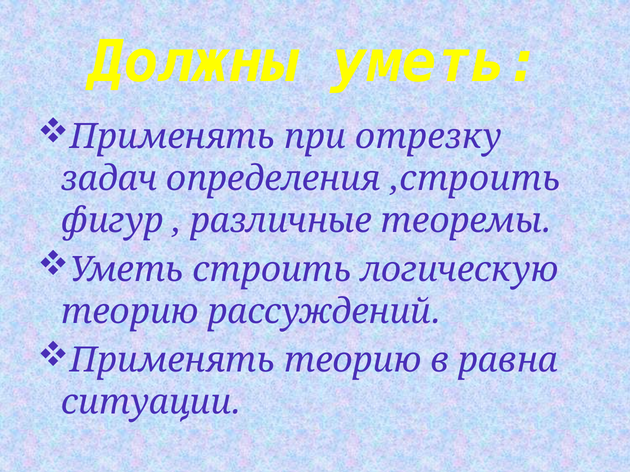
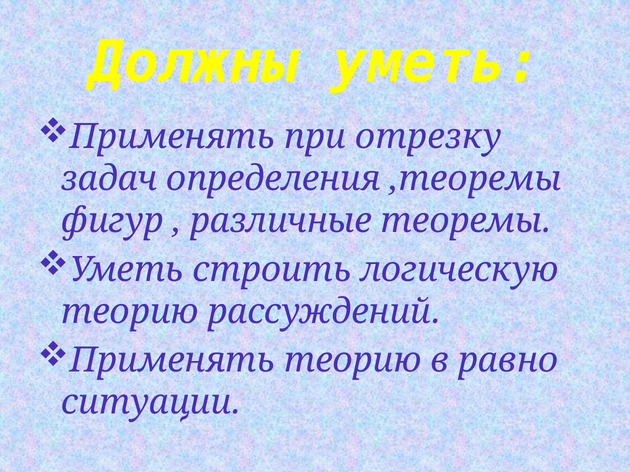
,строить: ,строить -> ,теоремы (476, 179)
равна: равна -> равно (508, 361)
